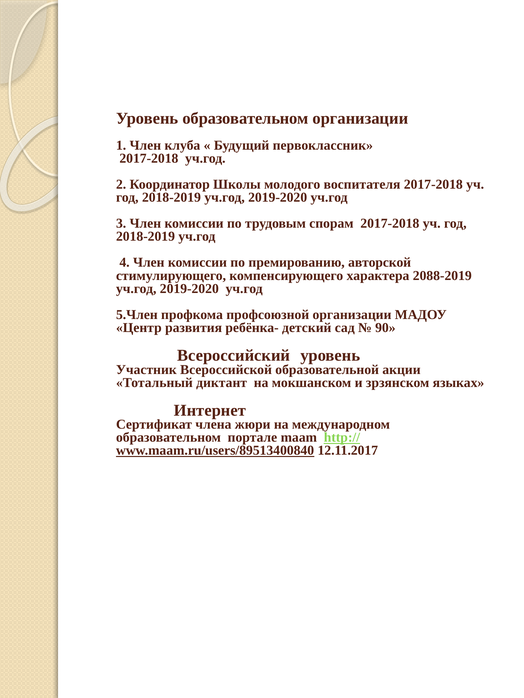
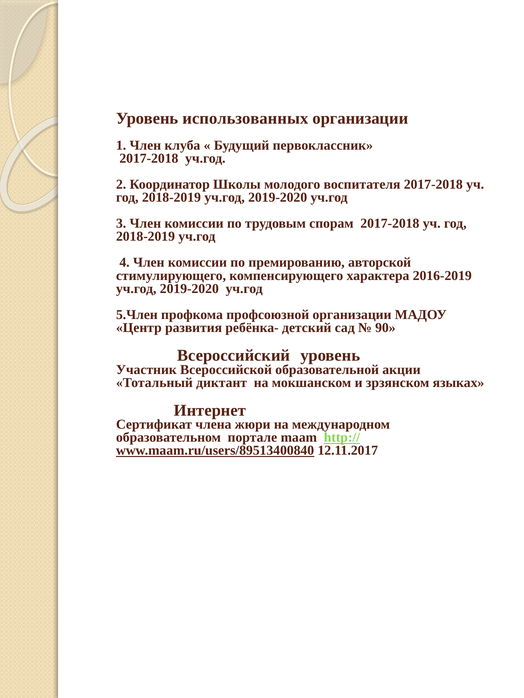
Уровень образовательном: образовательном -> использованных (245, 118)
2088-2019: 2088-2019 -> 2016-2019 (442, 276)
